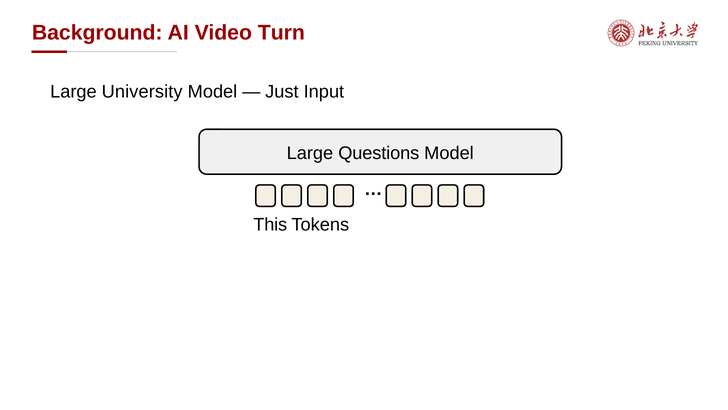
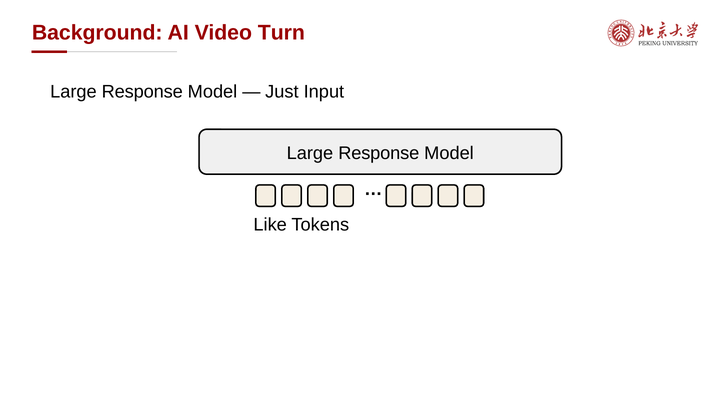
University: University -> Response (142, 91)
Questions: Questions -> Response (379, 153)
This: This -> Like (270, 225)
